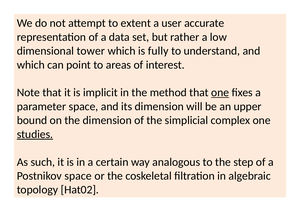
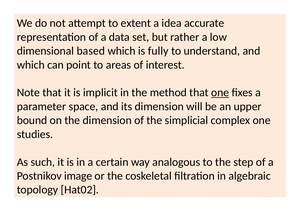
user: user -> idea (172, 23)
tower: tower -> based (91, 51)
studies underline: present -> none (35, 134)
Postnikov space: space -> image (78, 176)
